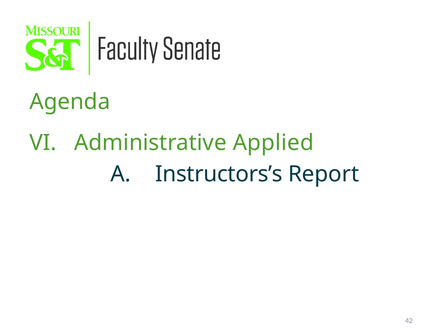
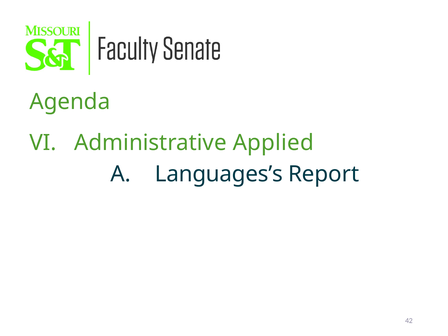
Instructors’s: Instructors’s -> Languages’s (219, 174)
